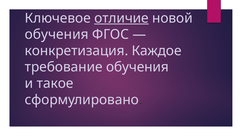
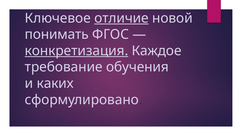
обучения: обучения -> понимать (57, 34)
конкретизация underline: none -> present (76, 51)
такое: такое -> каких (55, 83)
